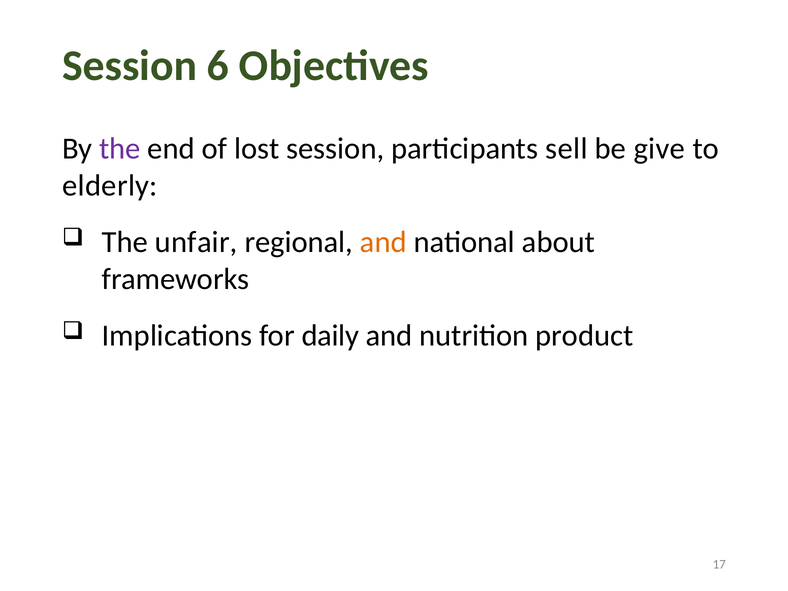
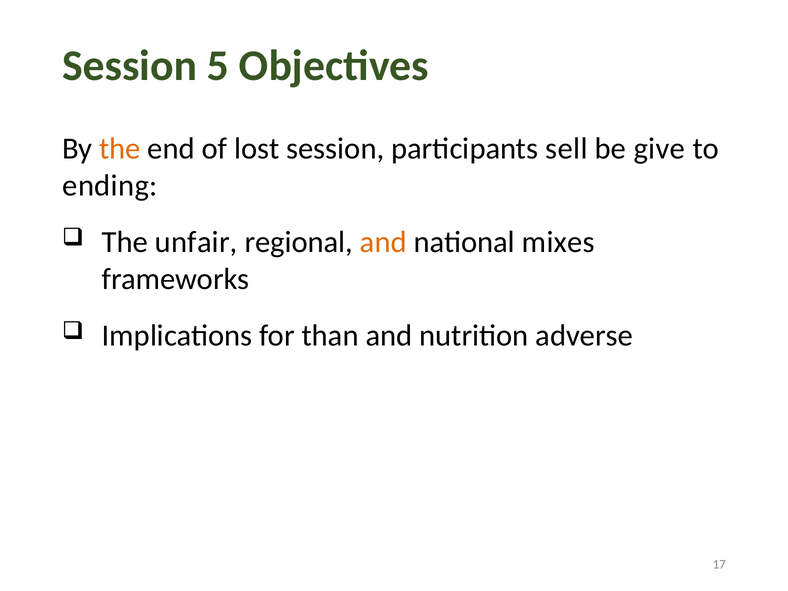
6: 6 -> 5 (218, 66)
the colour: purple -> orange (120, 149)
elderly: elderly -> ending (110, 186)
about: about -> mixes (558, 242)
daily: daily -> than (330, 335)
product: product -> adverse (584, 335)
